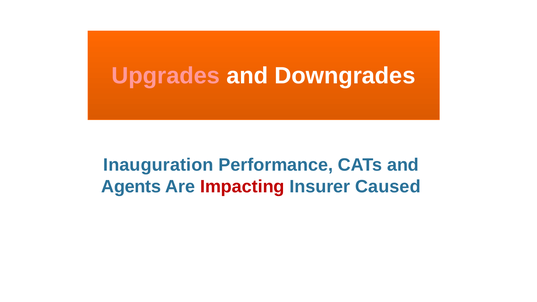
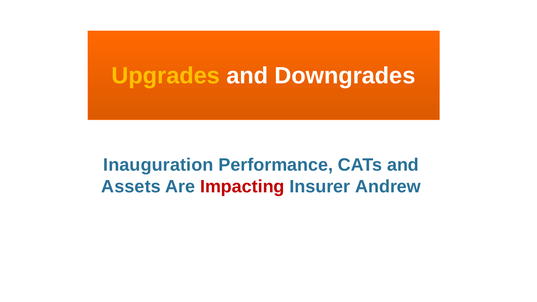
Upgrades colour: pink -> yellow (166, 76)
Agents: Agents -> Assets (131, 186)
Caused: Caused -> Andrew (388, 186)
